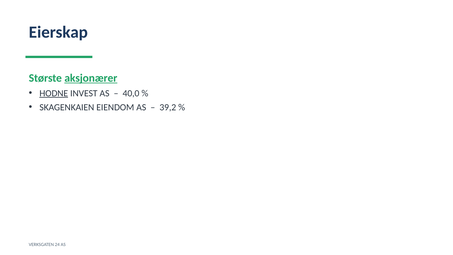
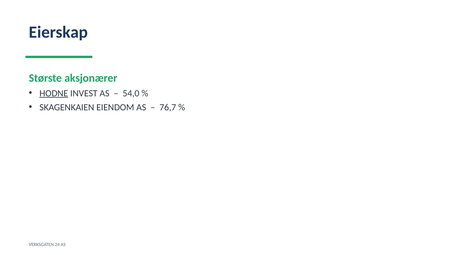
aksjonærer underline: present -> none (91, 78)
40,0: 40,0 -> 54,0 (131, 93)
39,2: 39,2 -> 76,7 (168, 107)
